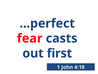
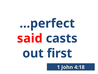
fear: fear -> said (30, 38)
